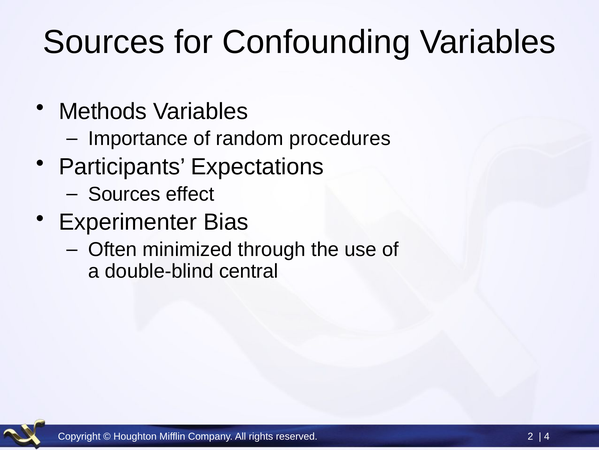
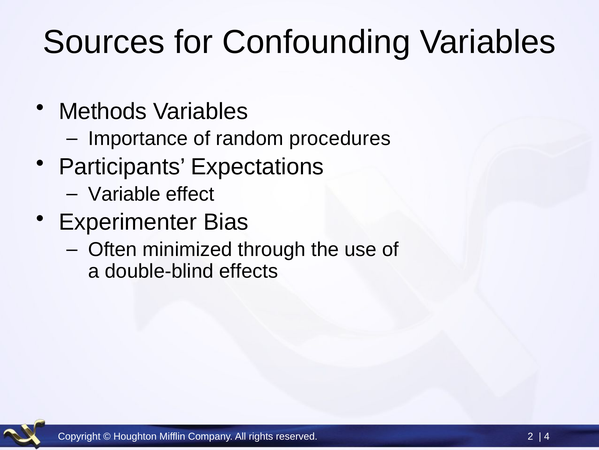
Sources: Sources -> Variable (124, 194)
central: central -> effects (249, 271)
